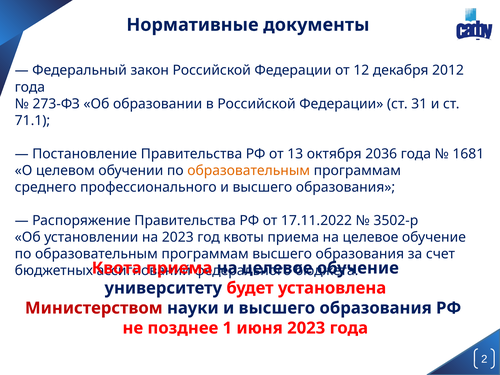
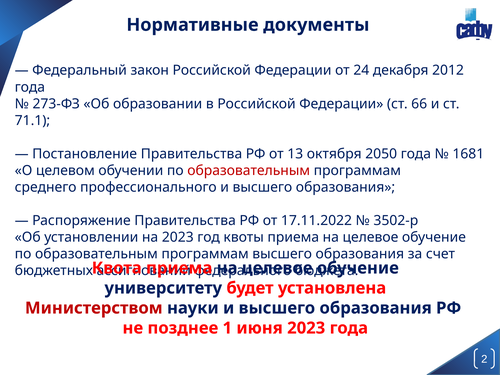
12: 12 -> 24 (361, 70)
31: 31 -> 66 (419, 104)
2036: 2036 -> 2050 (381, 154)
образовательным colour: orange -> red (249, 170)
